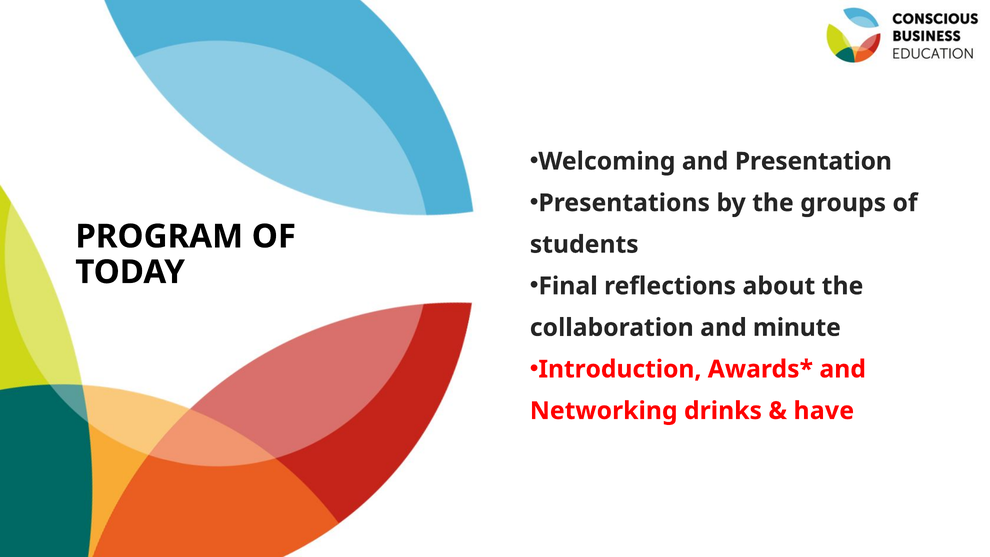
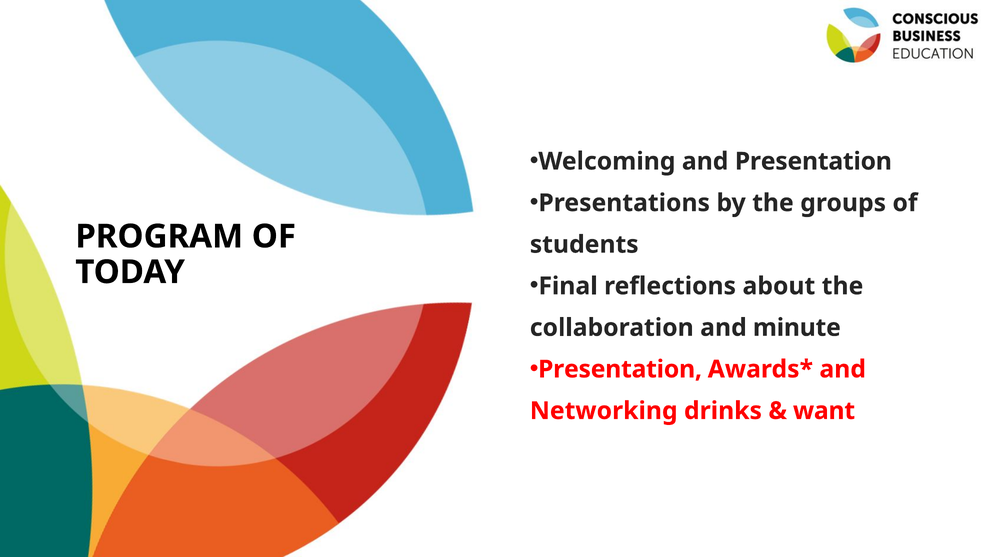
Introduction: Introduction -> Presentation (620, 369)
have: have -> want (824, 411)
